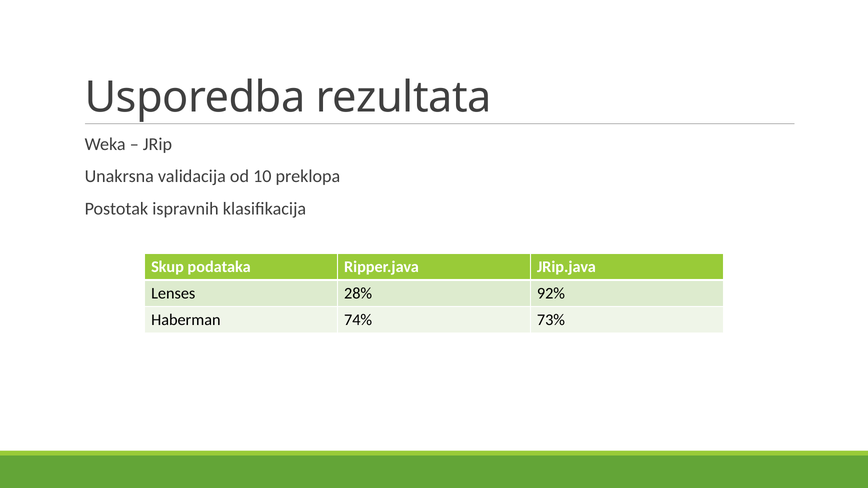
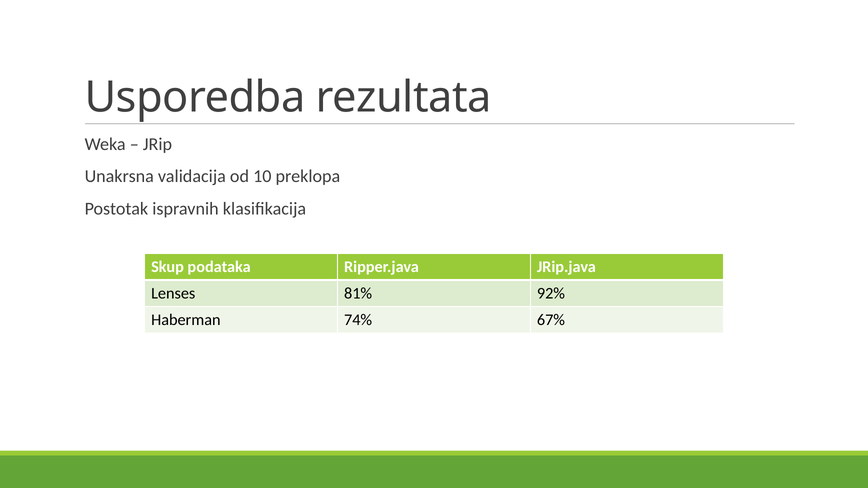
28%: 28% -> 81% (358, 294)
73%: 73% -> 67% (551, 320)
